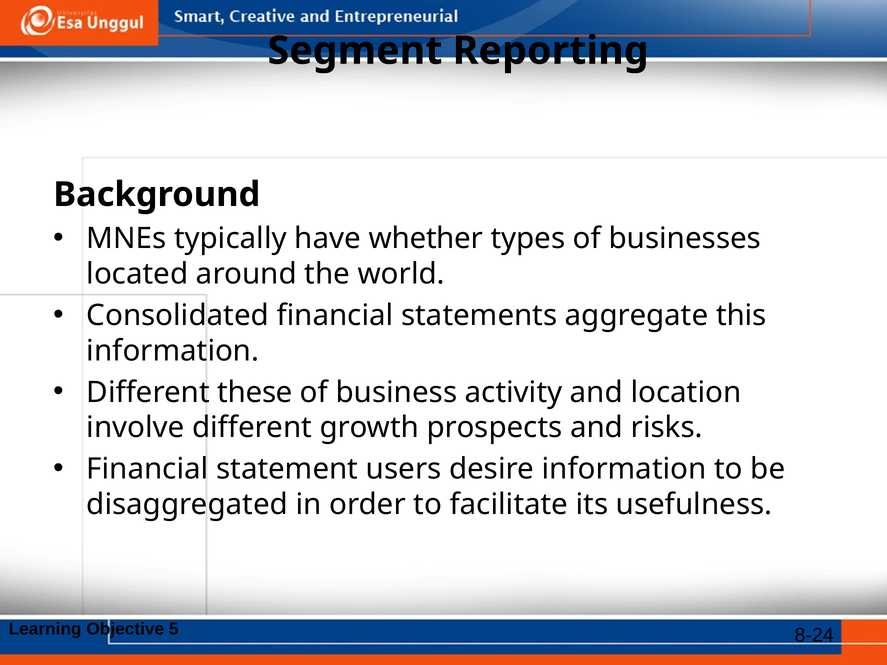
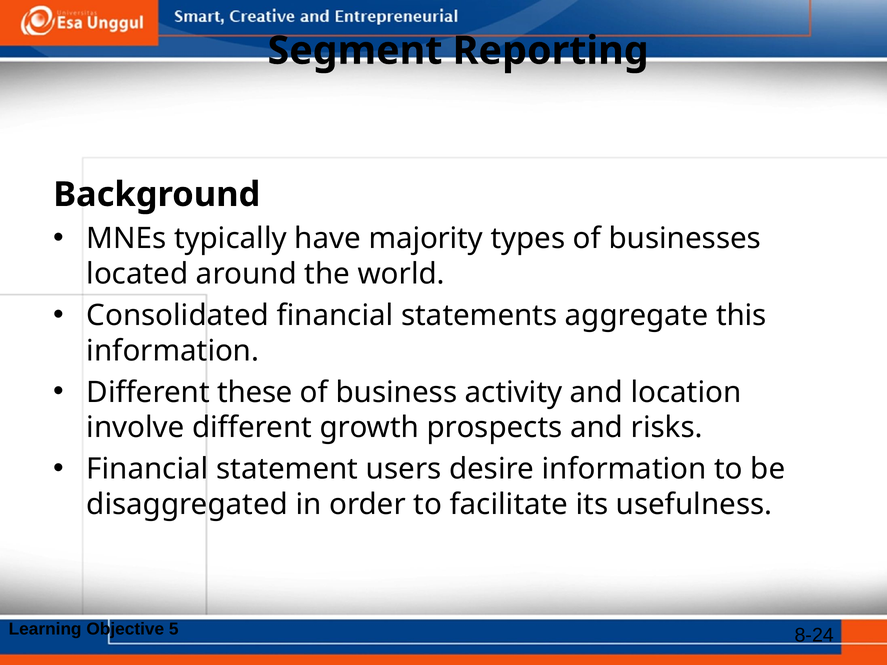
whether: whether -> majority (426, 239)
